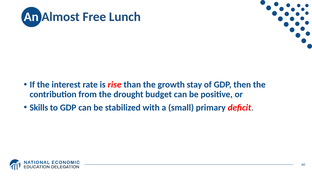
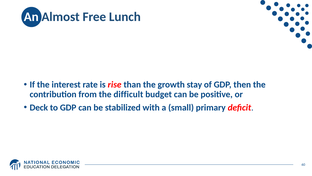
drought: drought -> difficult (128, 94)
Skills: Skills -> Deck (39, 107)
